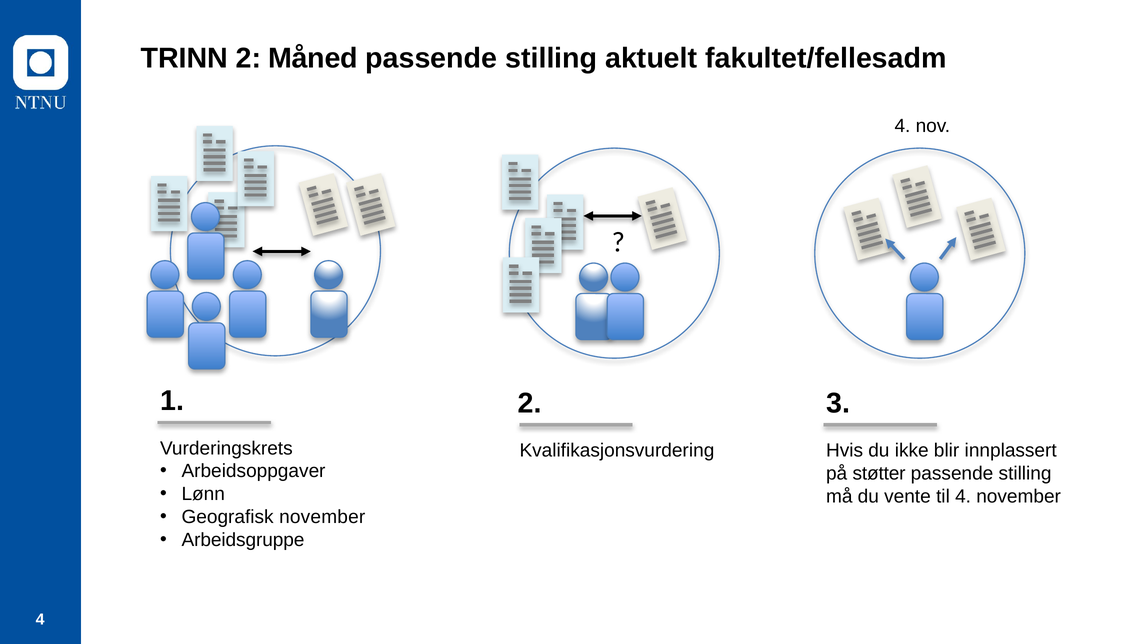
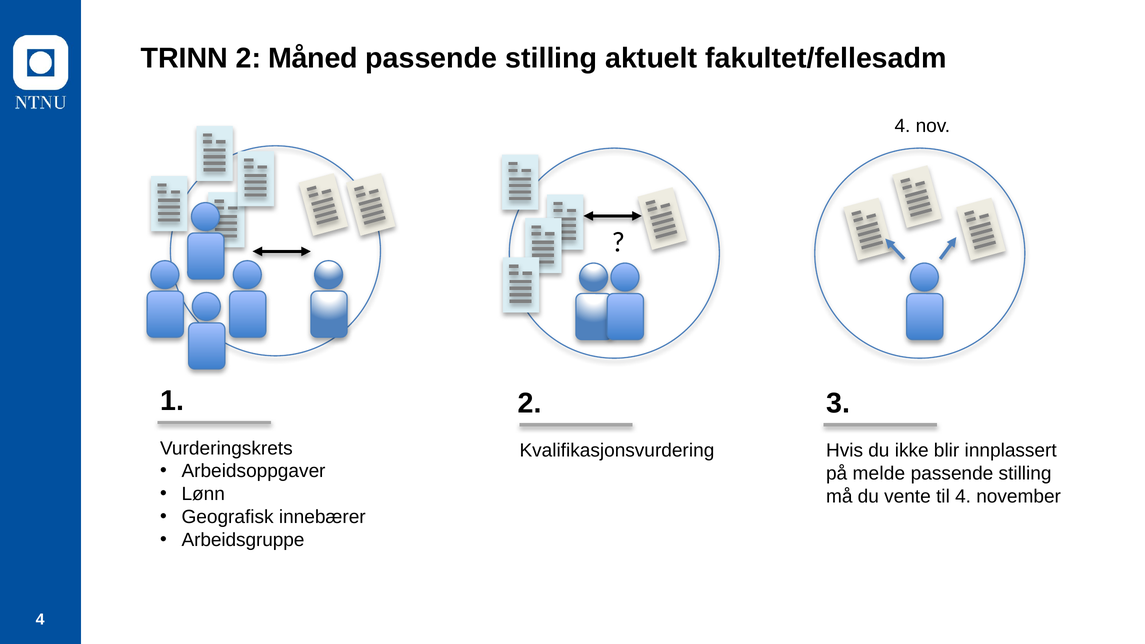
støtter: støtter -> melde (879, 474)
Geografisk november: november -> innebærer (322, 517)
